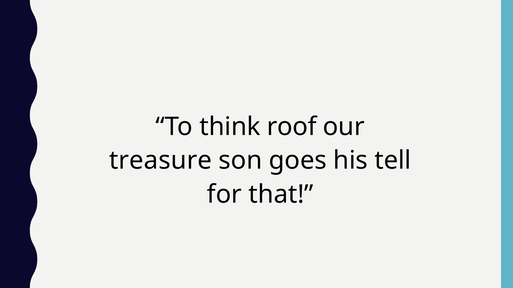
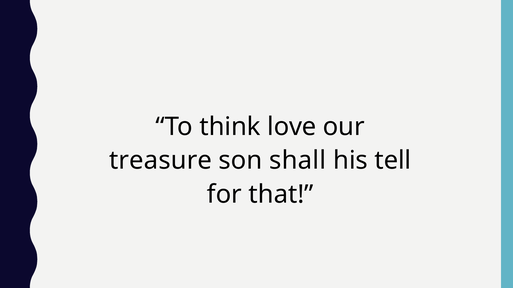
roof: roof -> love (292, 127)
goes: goes -> shall (298, 161)
